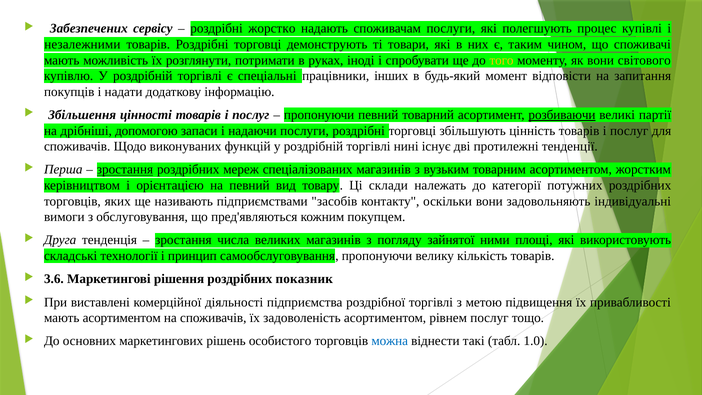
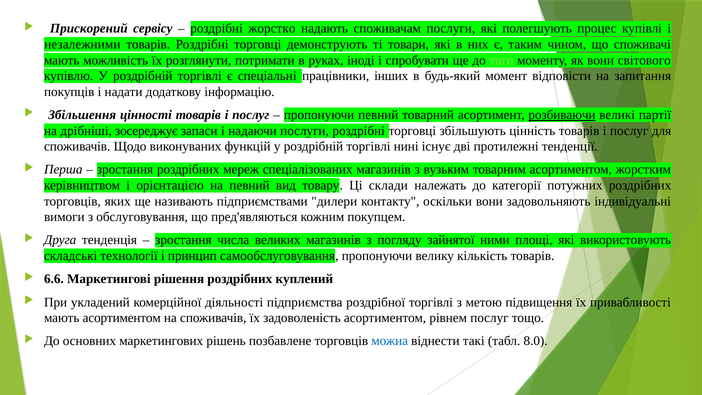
Забезпечених: Забезпечених -> Прискорений (89, 29)
того colour: yellow -> light green (502, 60)
допомогою: допомогою -> зосереджує (146, 131)
зростання underline: present -> none (125, 170)
засобів: засобів -> дилери (334, 201)
3.6: 3.6 -> 6.6 (54, 279)
показник: показник -> куплений (304, 279)
виставлені: виставлені -> укладений (100, 302)
особистого: особистого -> позбавлене (280, 341)
1.0: 1.0 -> 8.0 (536, 341)
